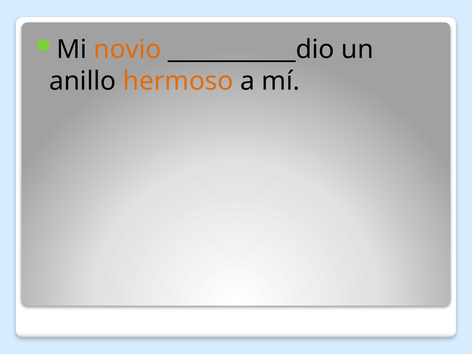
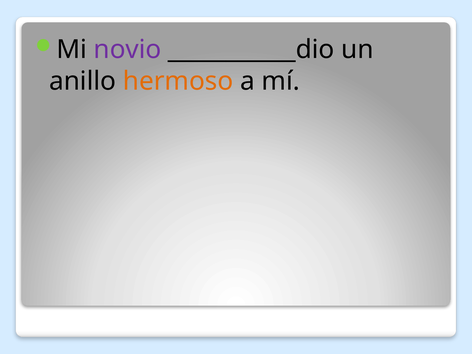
novio colour: orange -> purple (127, 50)
